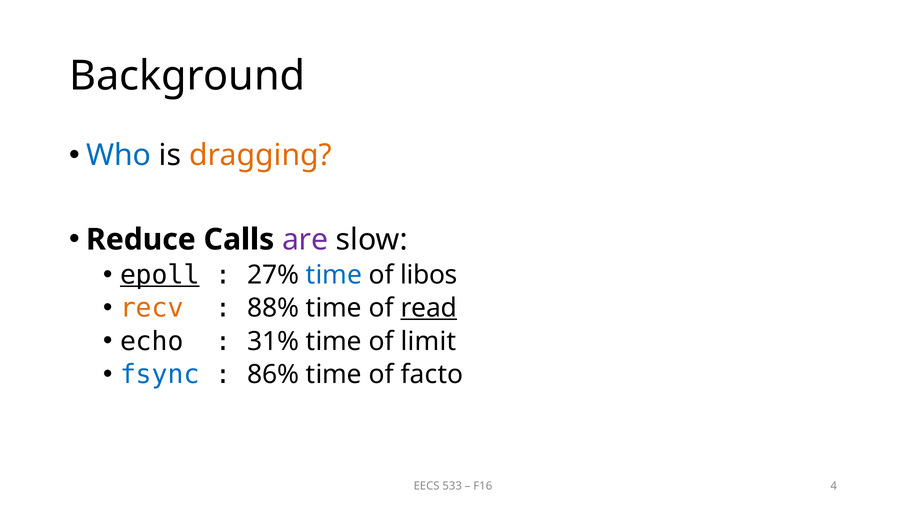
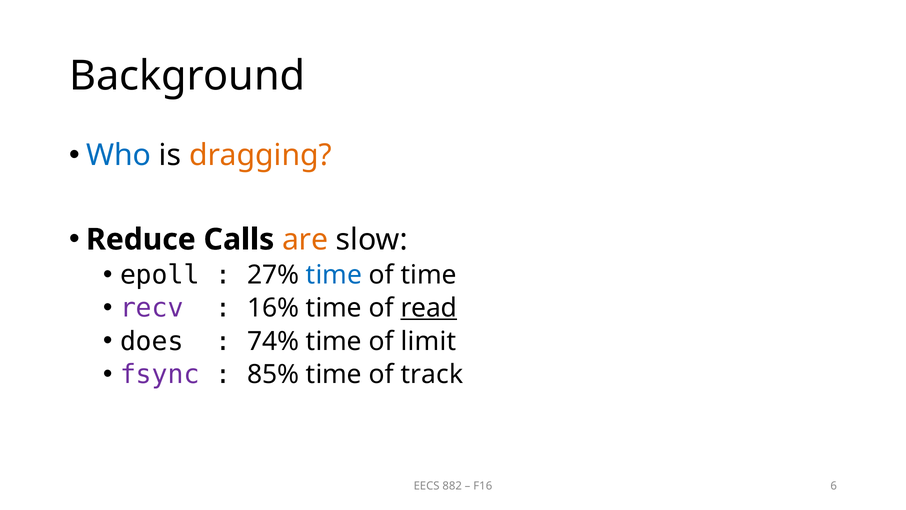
are colour: purple -> orange (305, 239)
epoll underline: present -> none (160, 275)
of libos: libos -> time (429, 275)
recv colour: orange -> purple (152, 308)
88%: 88% -> 16% (273, 308)
echo: echo -> does (152, 341)
31%: 31% -> 74% (273, 341)
fsync colour: blue -> purple (160, 374)
86%: 86% -> 85% (273, 374)
facto: facto -> track (432, 374)
533: 533 -> 882 (452, 486)
4: 4 -> 6 (834, 486)
